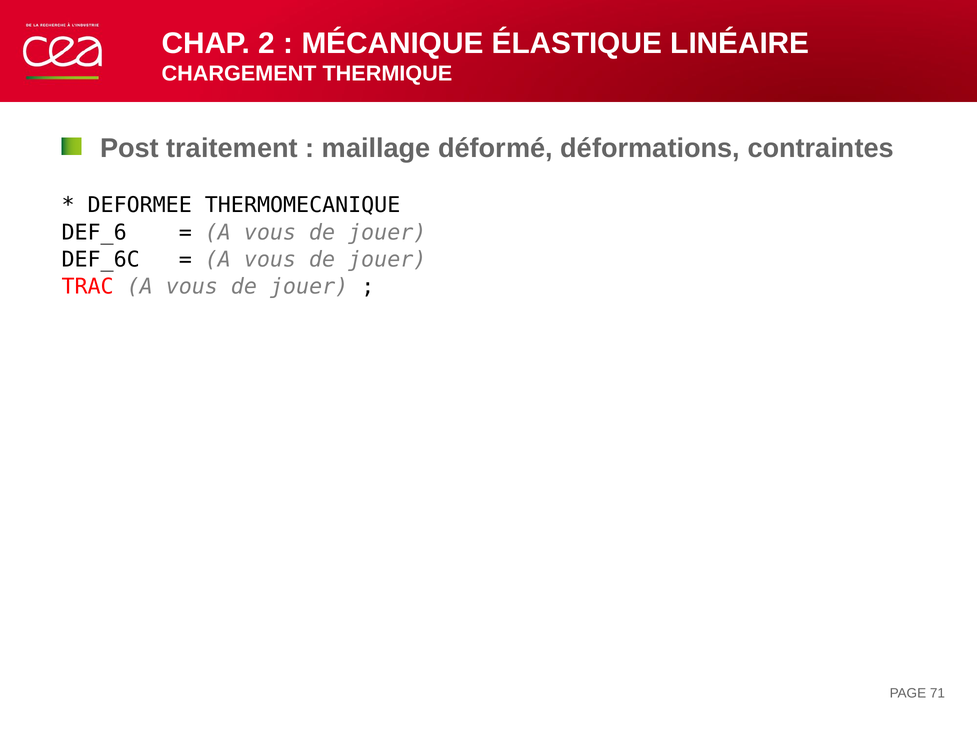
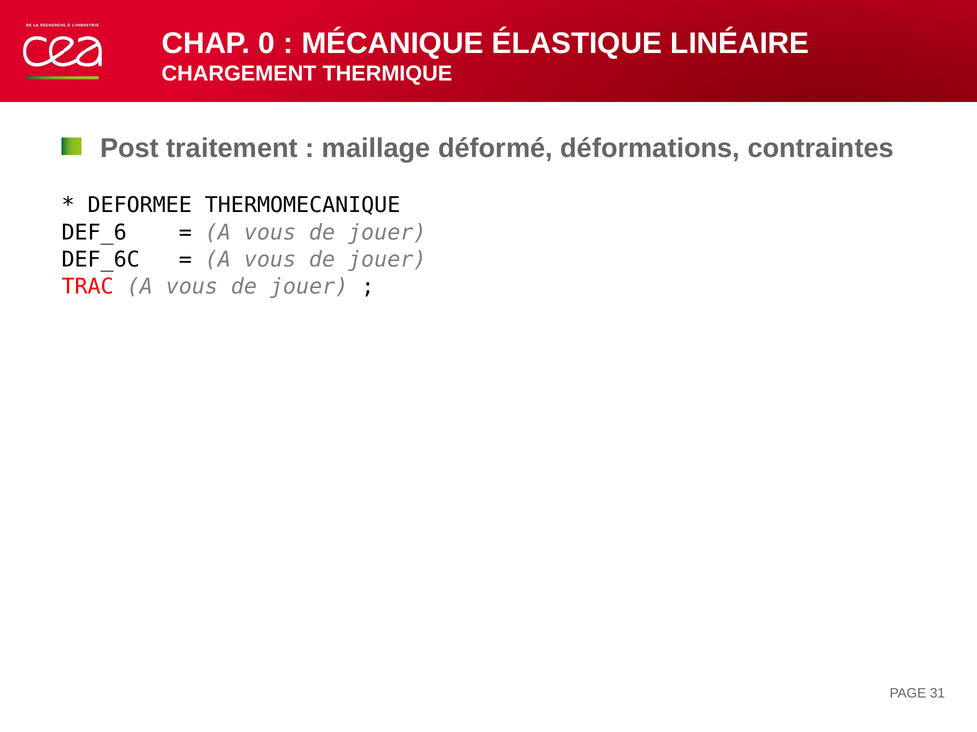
2: 2 -> 0 (267, 43)
71: 71 -> 31 (937, 694)
